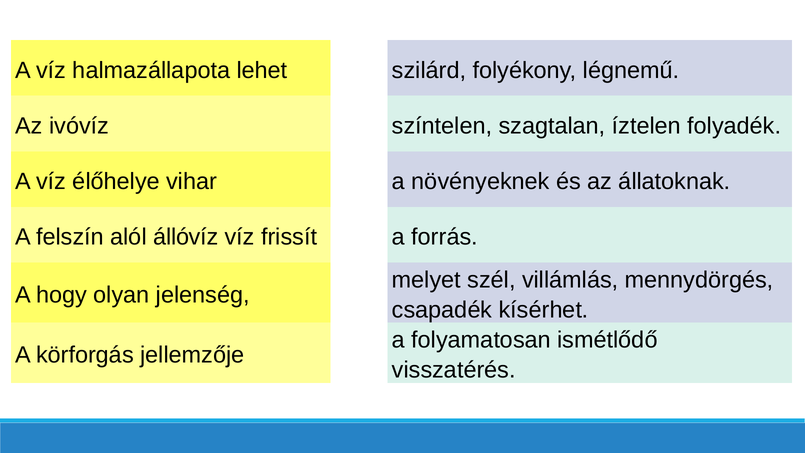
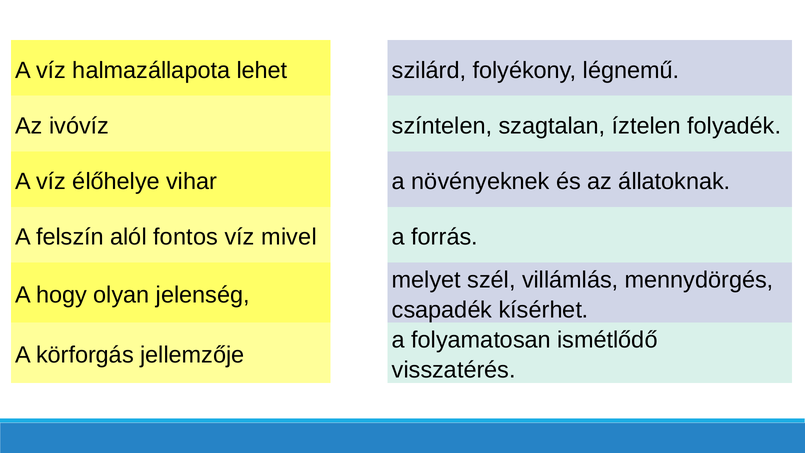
állóvíz: állóvíz -> fontos (186, 237)
frissít: frissít -> mivel (289, 237)
